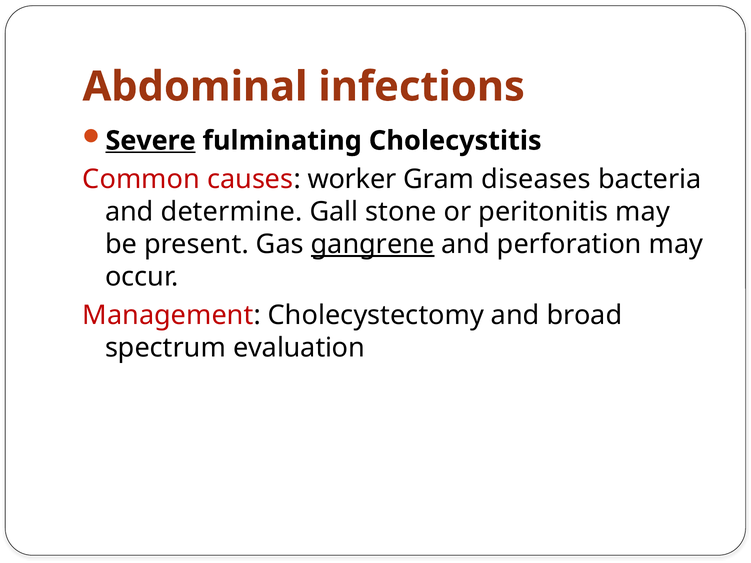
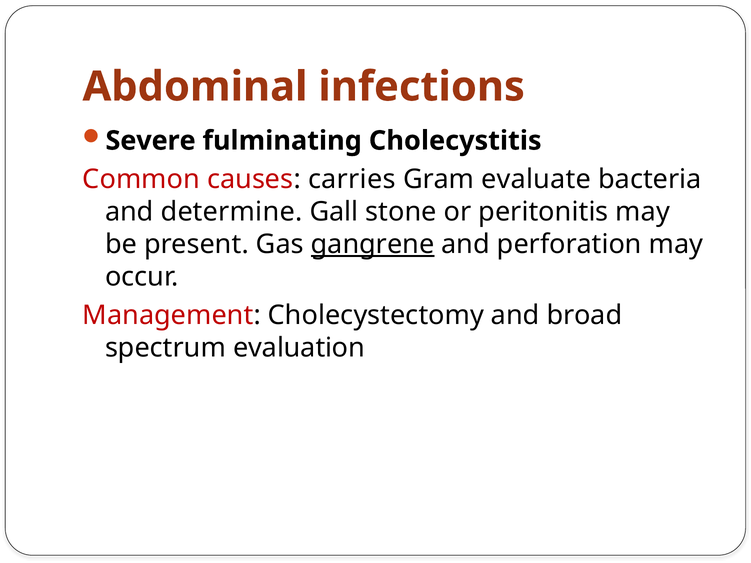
Severe underline: present -> none (151, 141)
worker: worker -> carries (352, 179)
diseases: diseases -> evaluate (536, 179)
